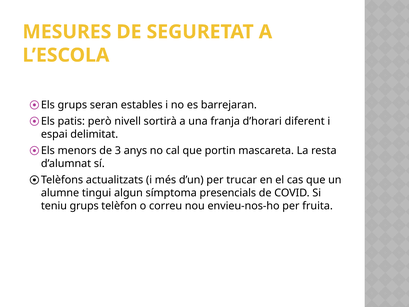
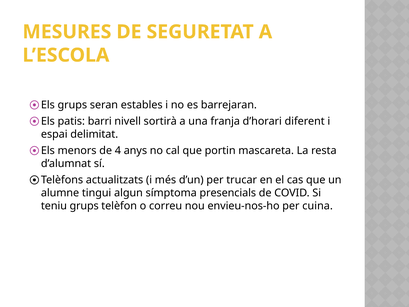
però: però -> barri (100, 121)
3: 3 -> 4 (118, 150)
fruita: fruita -> cuina (318, 206)
